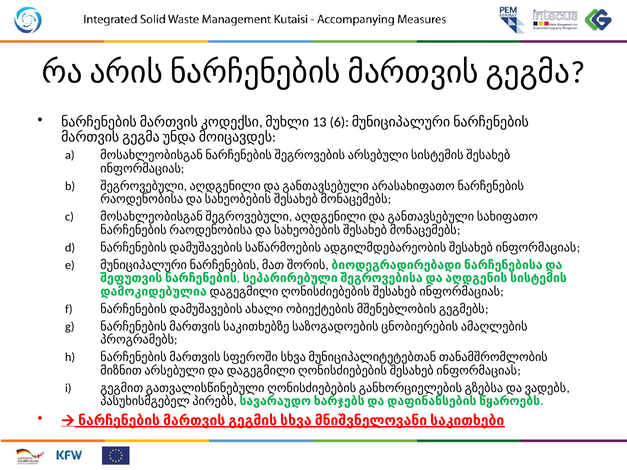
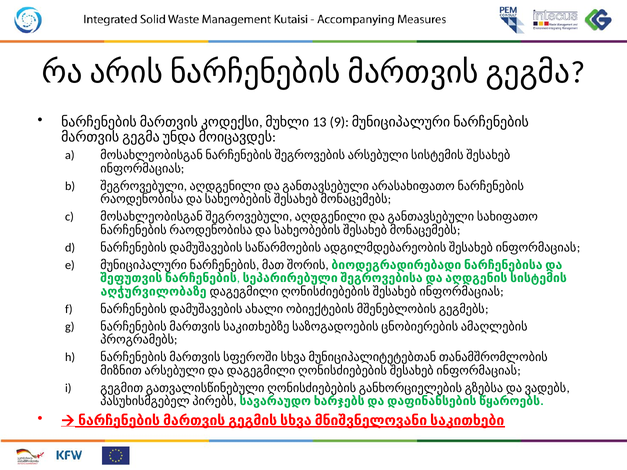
6: 6 -> 9 (339, 122)
დამოკიდებულია: დამოკიდებულია -> აღჭურვილობაზე (154, 292)
